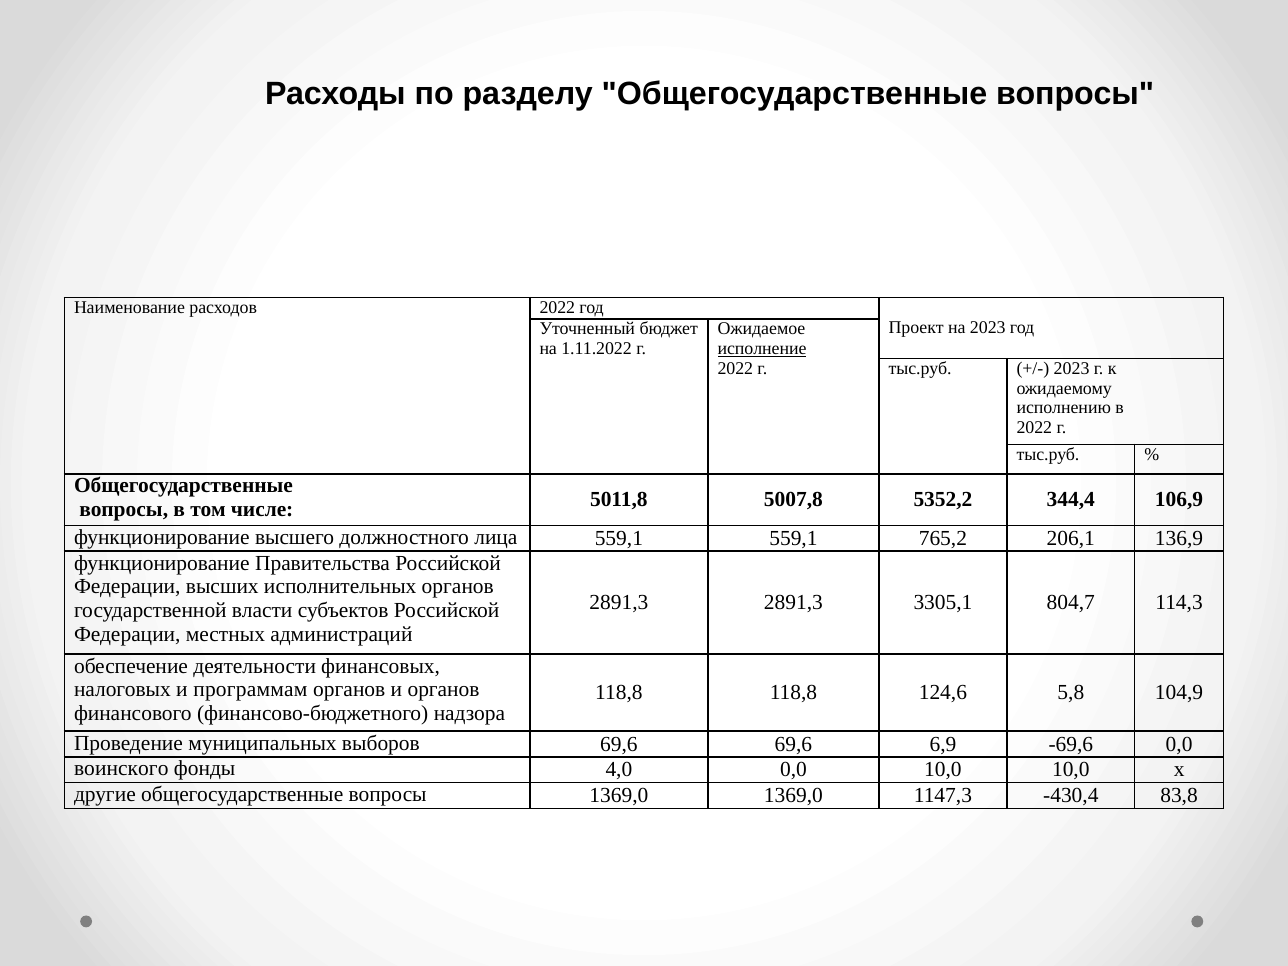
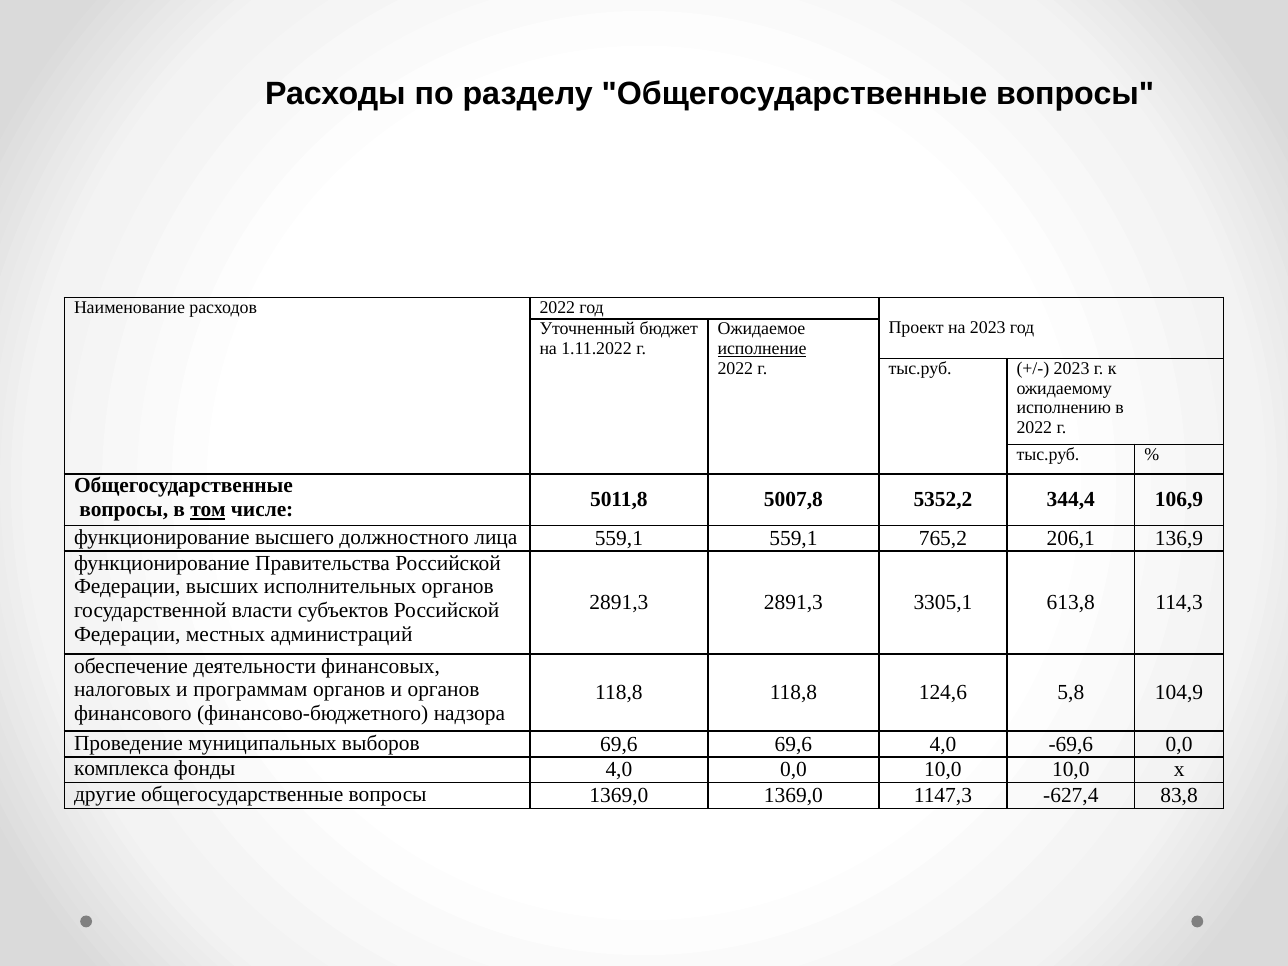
том underline: none -> present (208, 510)
804,7: 804,7 -> 613,8 (1071, 603)
69,6 6,9: 6,9 -> 4,0 (943, 744)
воинского: воинского -> комплекса (121, 769)
-430,4: -430,4 -> -627,4 (1071, 796)
